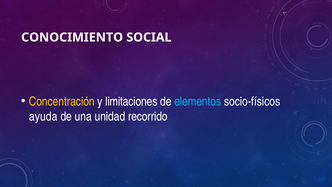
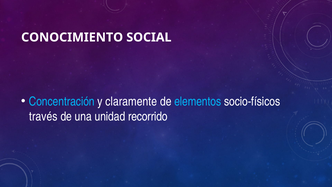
Concentración colour: yellow -> light blue (62, 101)
limitaciones: limitaciones -> claramente (131, 101)
ayuda: ayuda -> través (43, 116)
